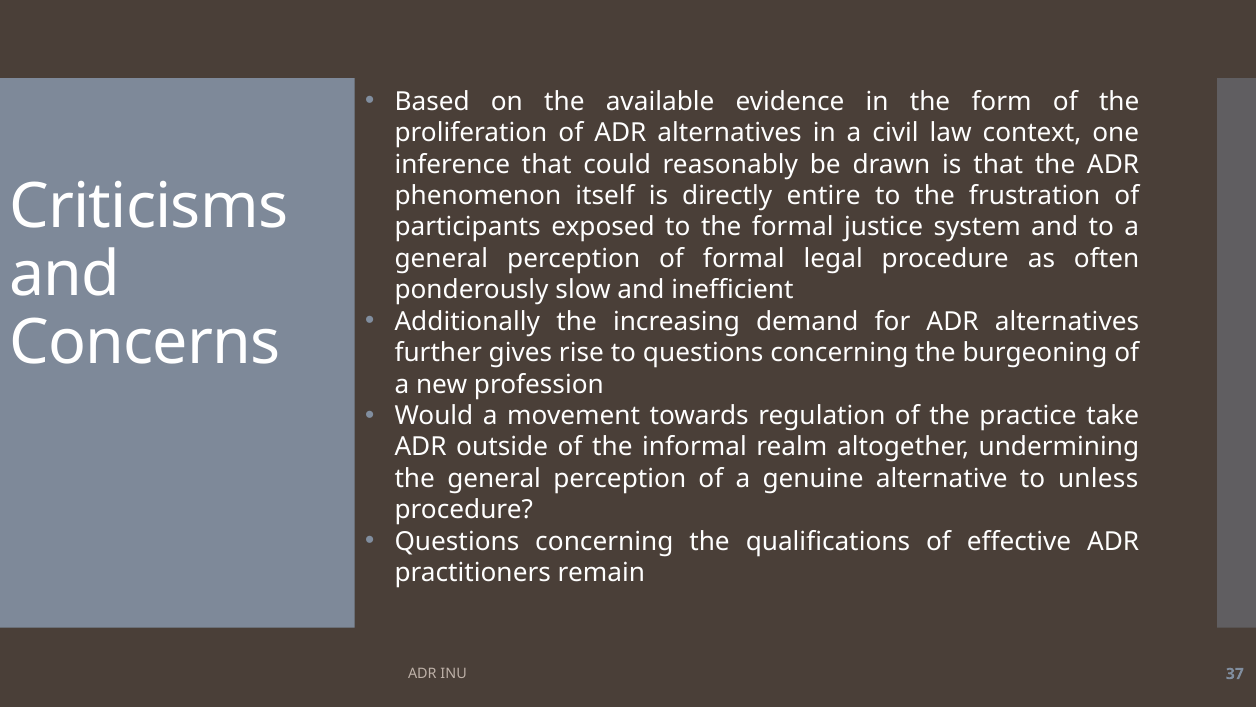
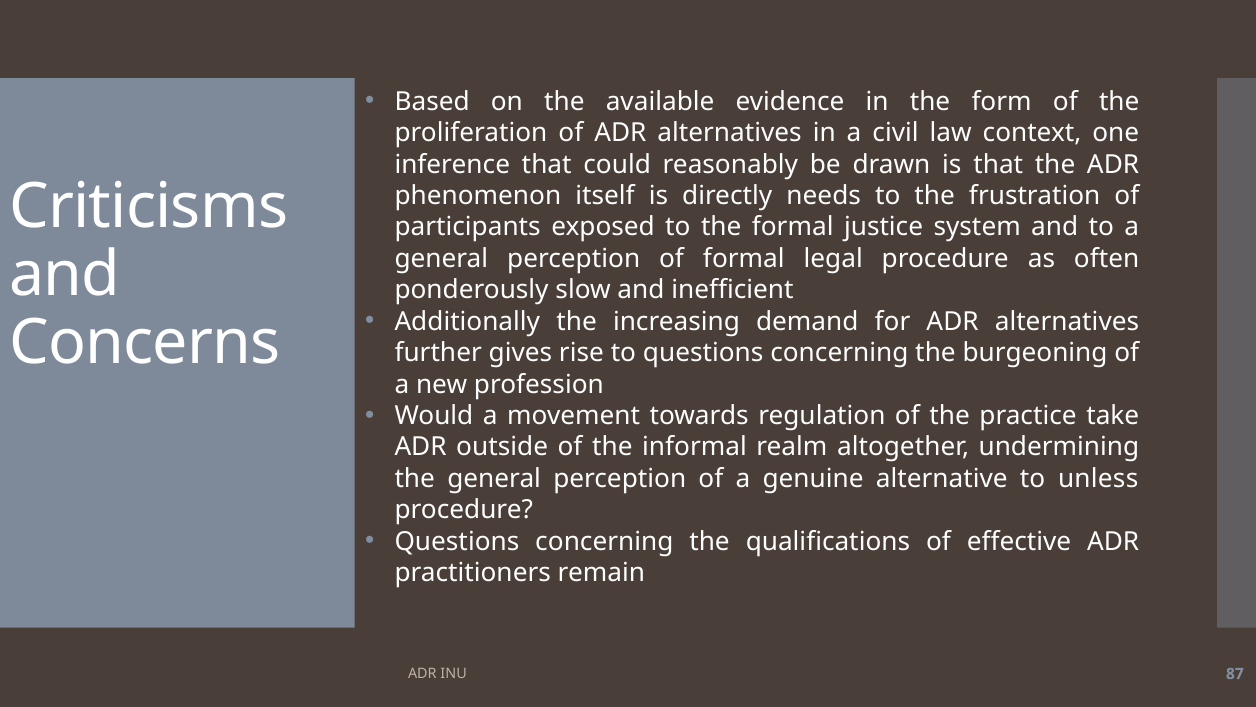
entire: entire -> needs (824, 196)
37: 37 -> 87 (1235, 673)
